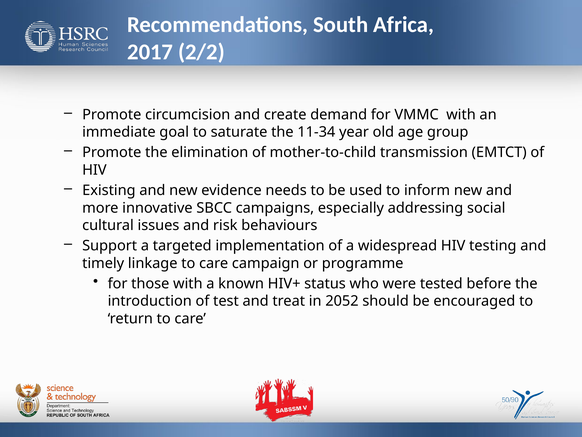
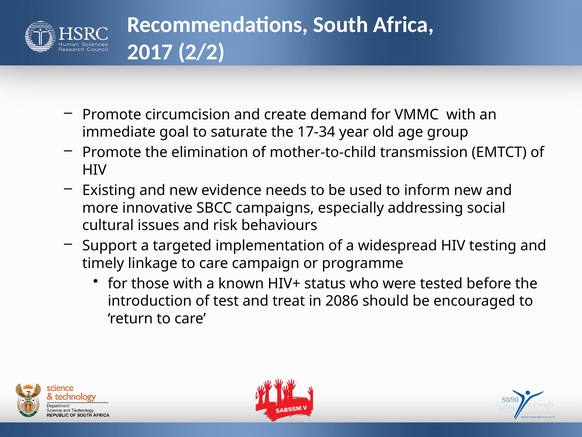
11-34: 11-34 -> 17-34 (316, 132)
2052: 2052 -> 2086 (342, 301)
